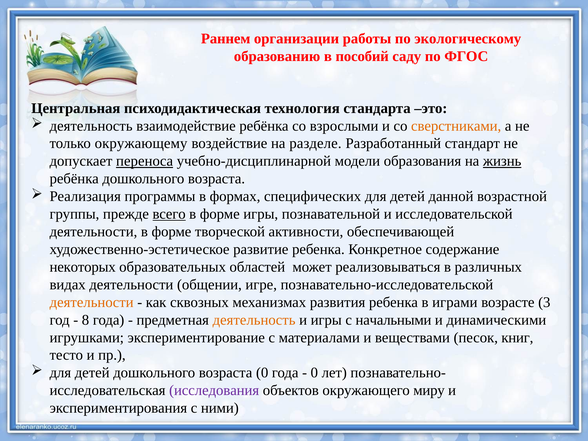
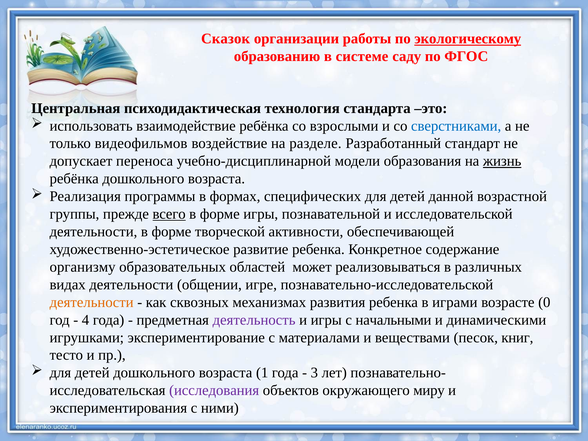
Раннем: Раннем -> Сказок (226, 39)
экологическому underline: none -> present (468, 39)
пособий: пособий -> системе (362, 56)
деятельность: деятельность -> использовать (91, 126)
сверстниками colour: orange -> blue (456, 126)
окружающему: окружающему -> видеофильмов (141, 143)
переноса underline: present -> none (145, 161)
некоторых: некоторых -> организму (83, 267)
3: 3 -> 0 (544, 302)
8: 8 -> 4 (86, 320)
деятельность colour: orange -> purple (254, 320)
возраста 0: 0 -> 1 (262, 373)
0: 0 -> 3 (314, 373)
